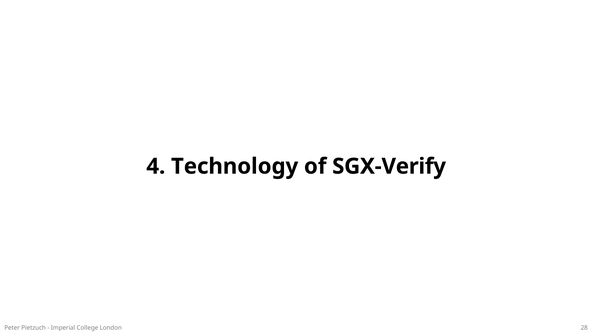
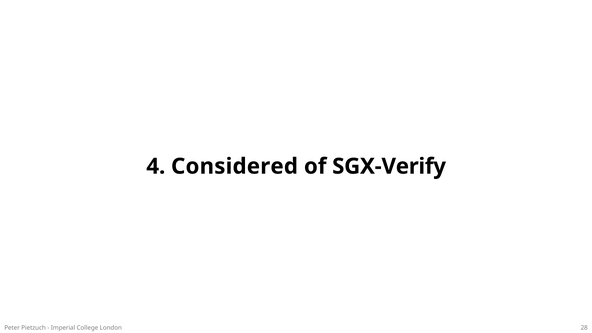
Technology: Technology -> Considered (234, 166)
